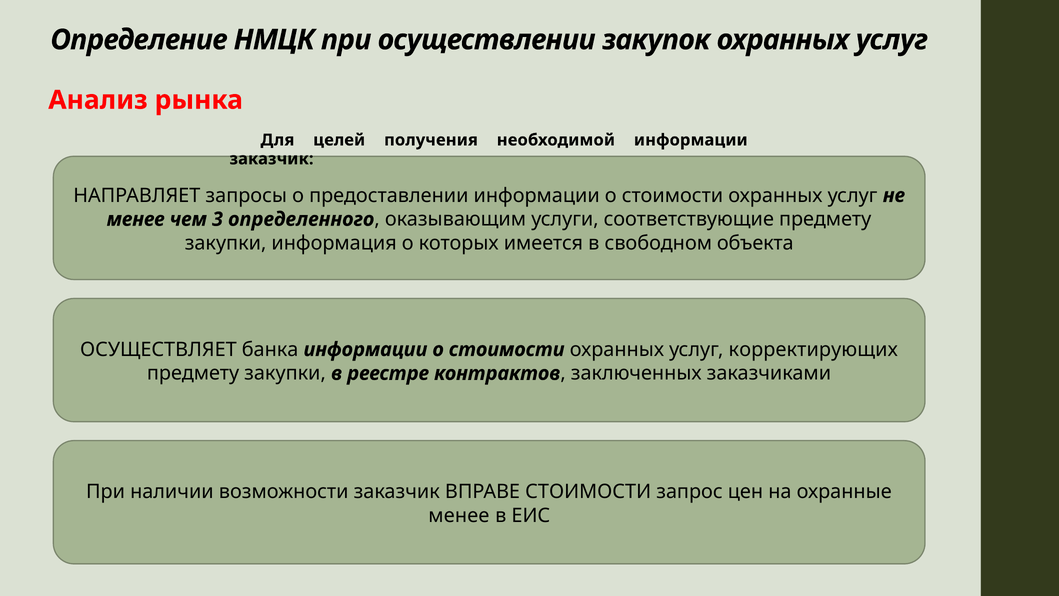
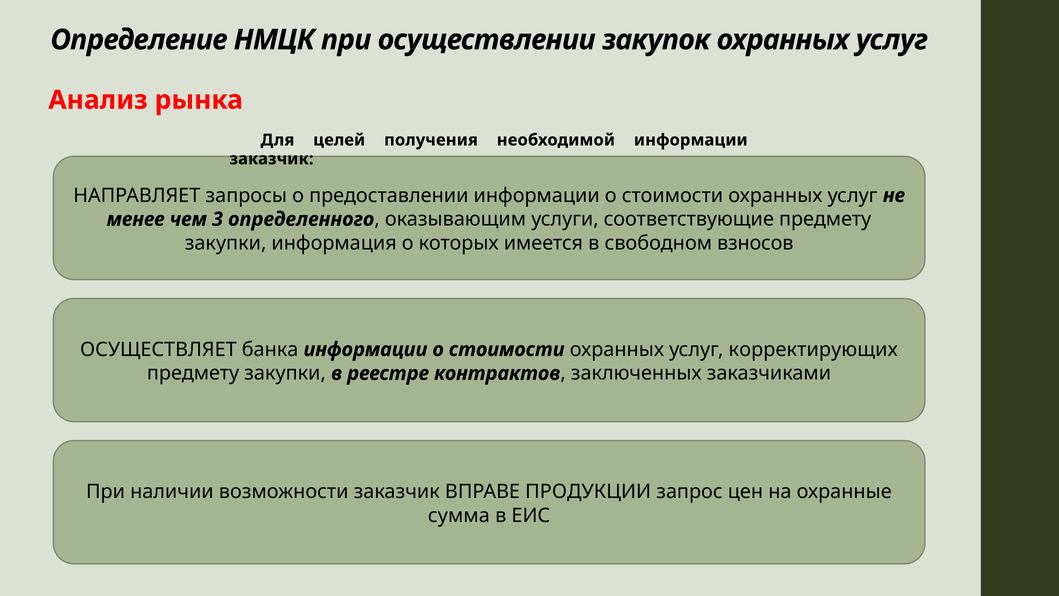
объекта: объекта -> взносов (755, 243)
ВПРАВЕ СТОИМОСТИ: СТОИМОСТИ -> ПРОДУКЦИИ (588, 491)
менее: менее -> сумма (459, 515)
